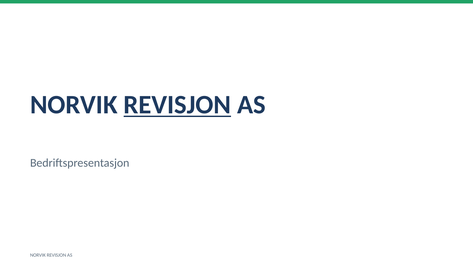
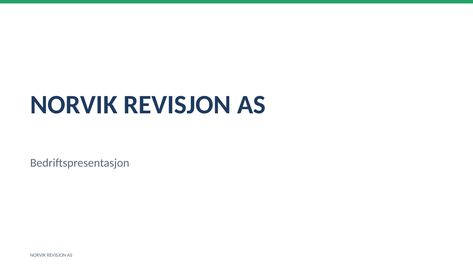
REVISJON underline: present -> none (177, 105)
